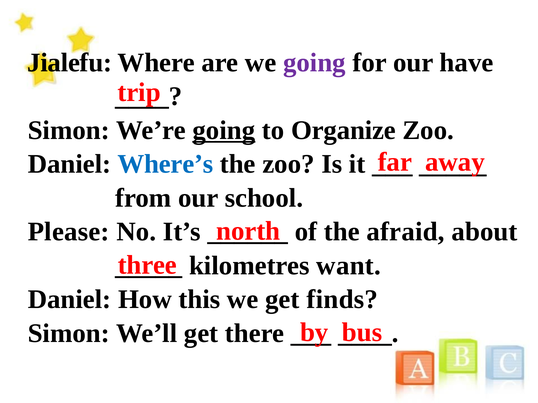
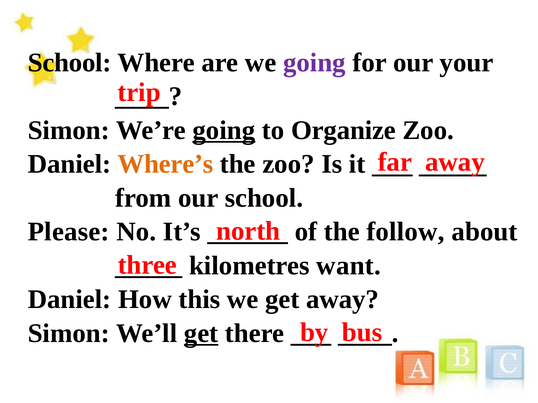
Jialefu: Jialefu -> School (70, 63)
have: have -> your (467, 63)
Where’s colour: blue -> orange (165, 164)
afraid: afraid -> follow (406, 232)
get finds: finds -> away (342, 300)
get underline: none -> present (201, 334)
